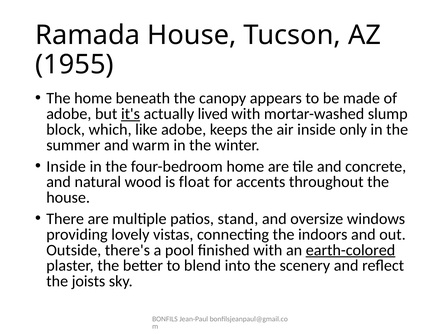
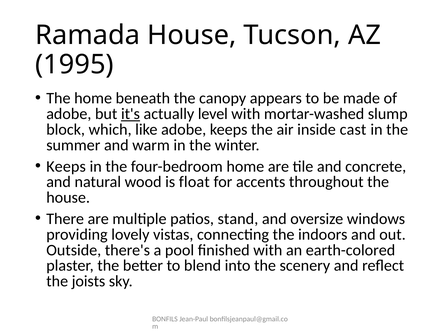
1955: 1955 -> 1995 (74, 65)
lived: lived -> level (213, 114)
only: only -> cast (353, 130)
Inside: Inside -> Keeps (66, 167)
earth-colored underline: present -> none (351, 250)
